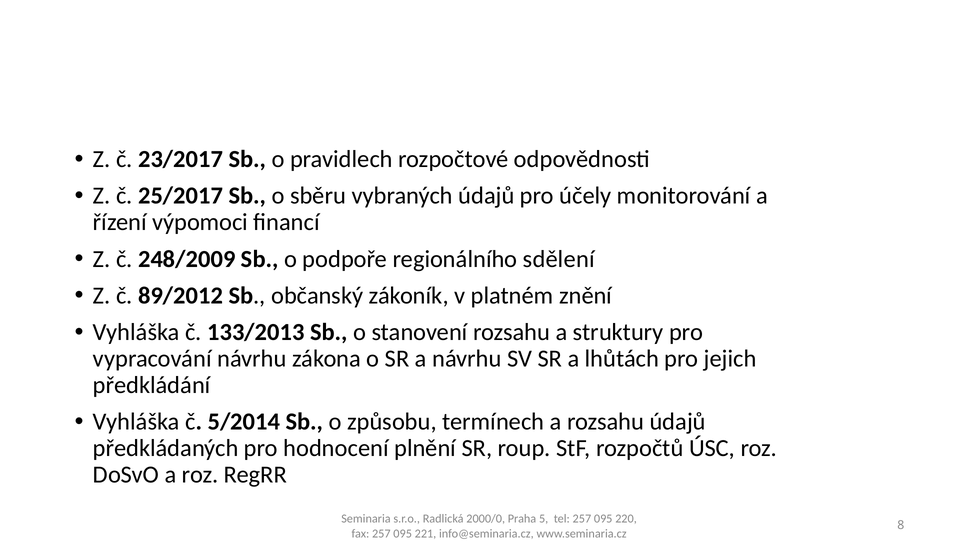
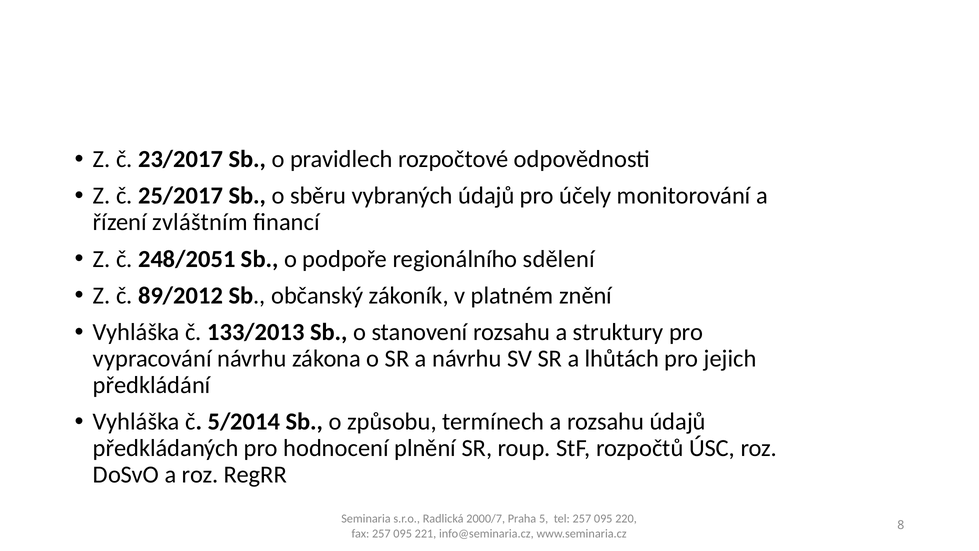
výpomoci: výpomoci -> zvláštním (200, 222)
248/2009: 248/2009 -> 248/2051 (187, 259)
2000/0: 2000/0 -> 2000/7 (486, 519)
